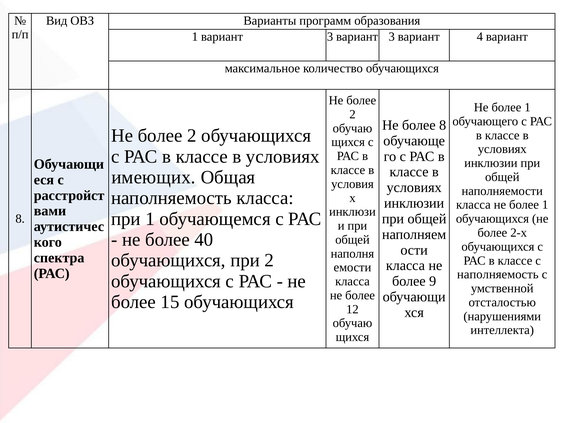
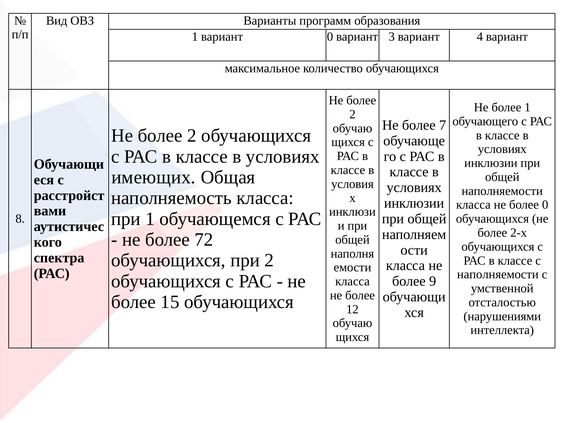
1 вариант 3: 3 -> 0 (330, 37)
более 8: 8 -> 7 (443, 125)
класса не более 1: 1 -> 0 (545, 205)
40: 40 -> 72 (204, 240)
наполняемость: наполняемость -> наполняемости (498, 274)
